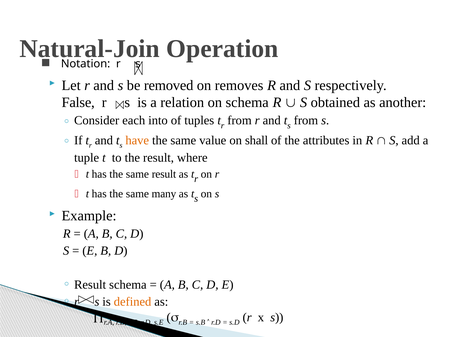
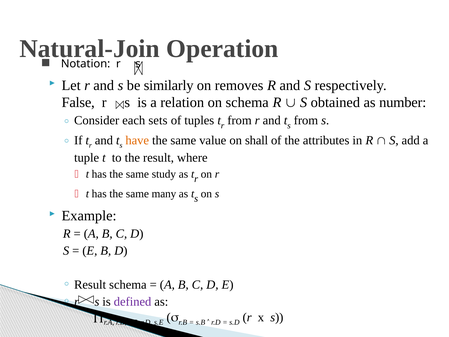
removed: removed -> similarly (169, 85)
another: another -> number (403, 102)
into: into -> sets (158, 120)
same result: result -> study (164, 174)
defined colour: orange -> purple (133, 302)
